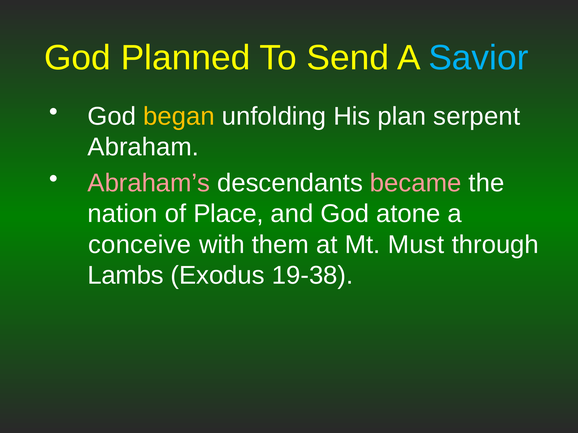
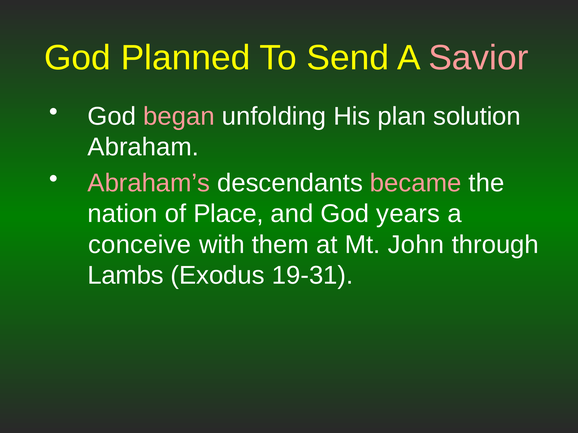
Savior colour: light blue -> pink (478, 58)
began colour: yellow -> pink (179, 116)
serpent: serpent -> solution (477, 116)
atone: atone -> years (408, 214)
Must: Must -> John (416, 245)
19-38: 19-38 -> 19-31 (313, 276)
